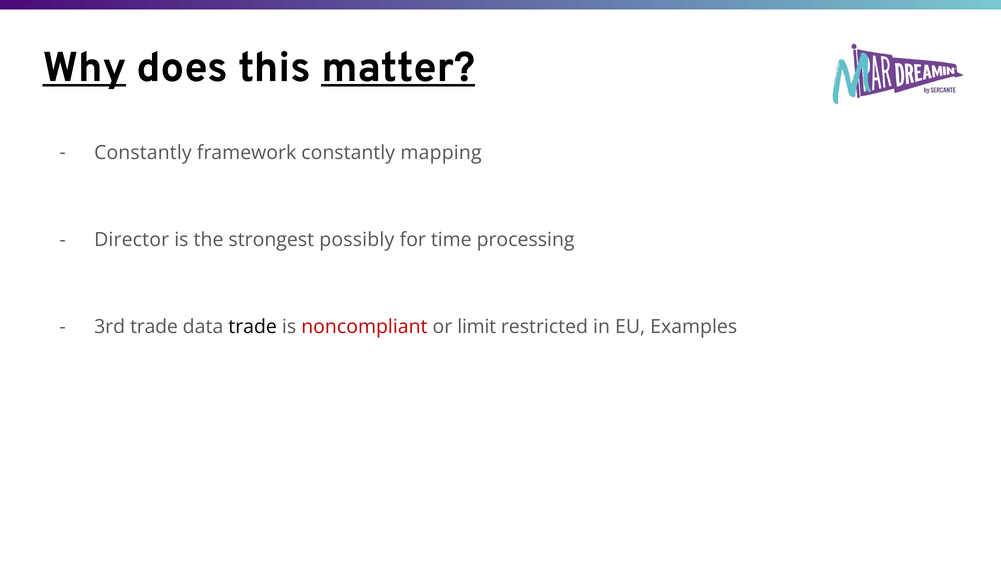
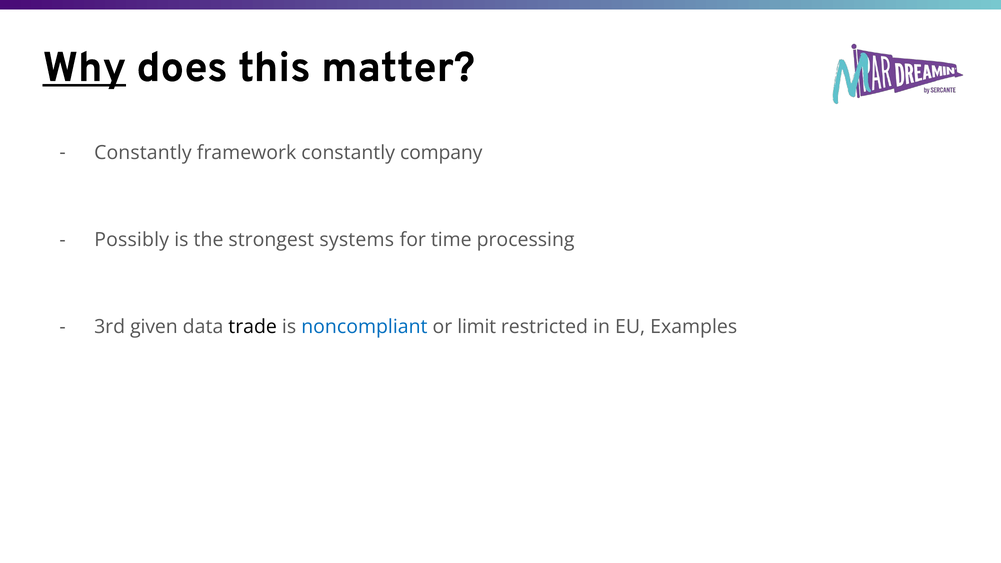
matter underline: present -> none (398, 67)
mapping: mapping -> company (441, 153)
Director: Director -> Possibly (132, 240)
possibly: possibly -> systems (357, 240)
3rd trade: trade -> given (154, 327)
noncompliant colour: red -> blue (364, 327)
